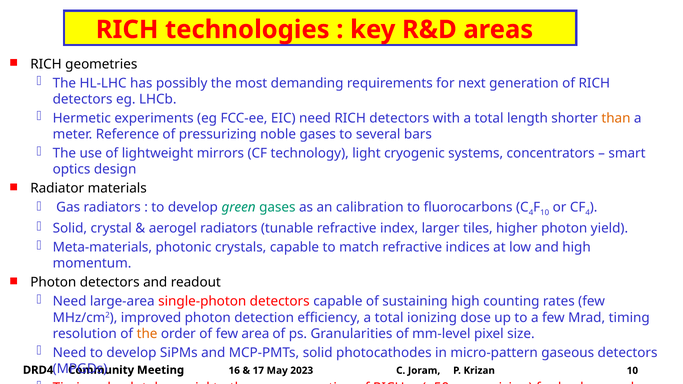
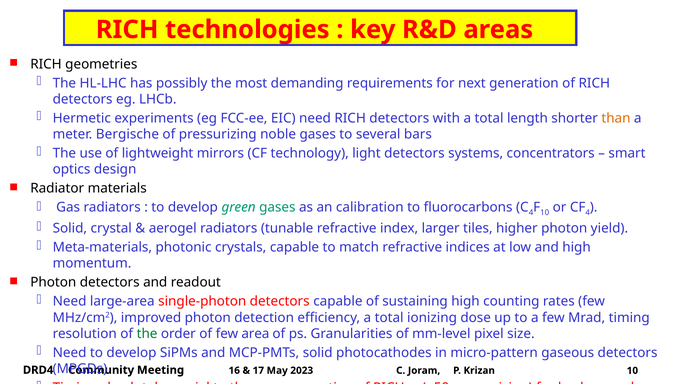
Reference: Reference -> Bergische (127, 134)
light cryogenic: cryogenic -> detectors (414, 153)
the colour: orange -> green (147, 334)
